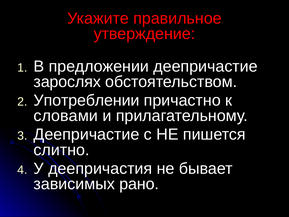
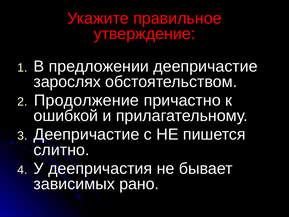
Употреблении: Употреблении -> Продолжение (86, 100)
словами: словами -> ошибкой (66, 116)
